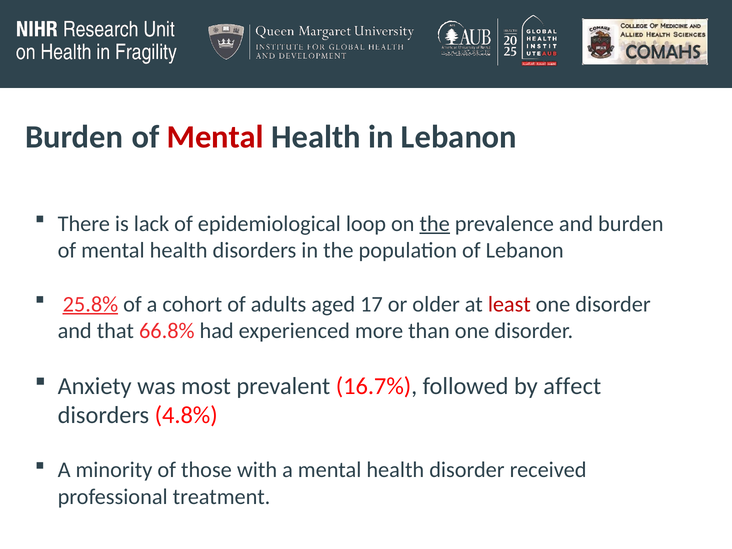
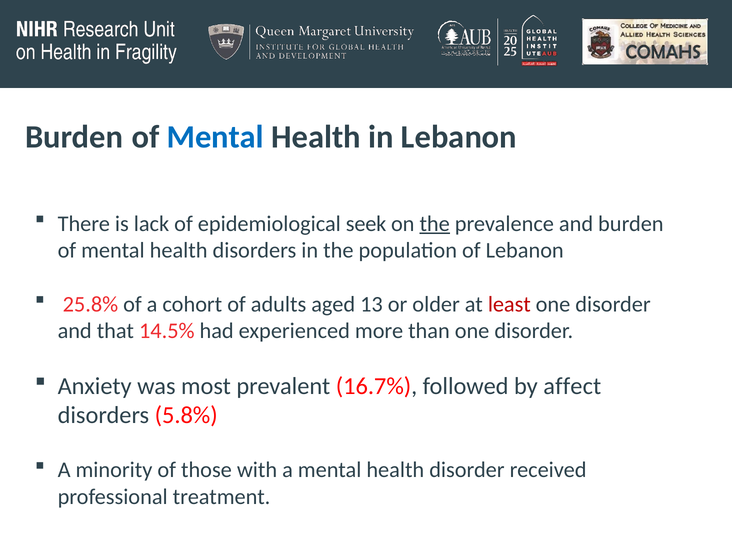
Mental colour: red -> blue (215, 137)
loop: loop -> seek (366, 224)
25.8% underline: present -> none (90, 304)
17: 17 -> 13 (372, 304)
66.8%: 66.8% -> 14.5% (167, 331)
4.8%: 4.8% -> 5.8% (186, 415)
